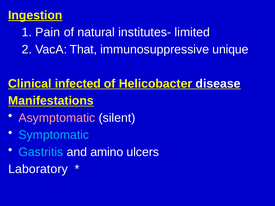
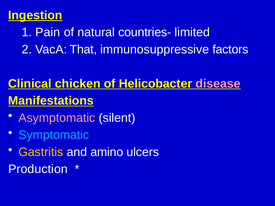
institutes-: institutes- -> countries- (145, 32)
unique: unique -> factors (230, 49)
infected: infected -> chicken (78, 84)
disease colour: white -> pink (218, 84)
Gastritis colour: light blue -> yellow (41, 152)
Laboratory: Laboratory -> Production (38, 169)
